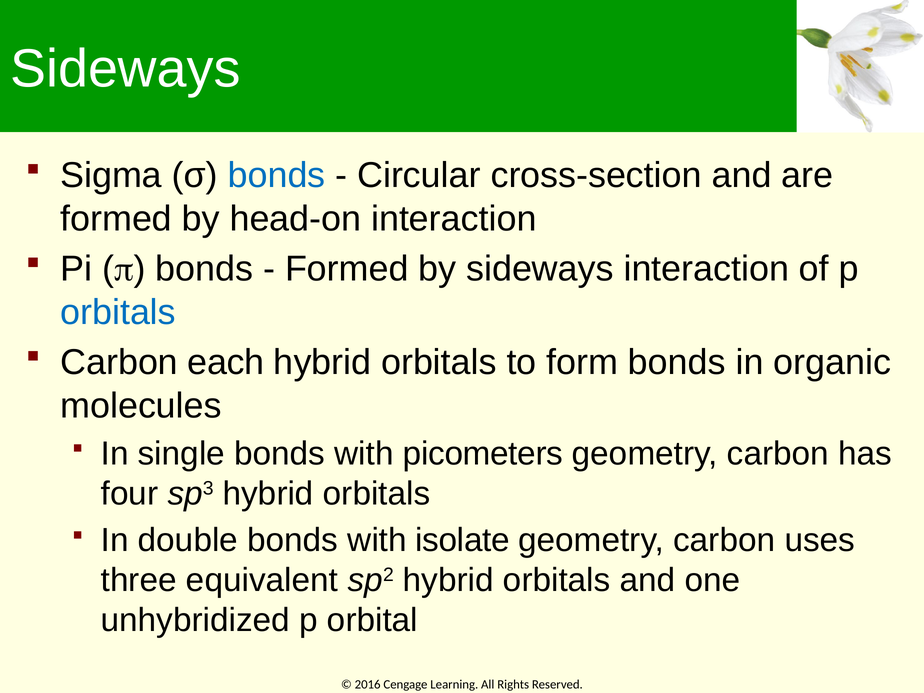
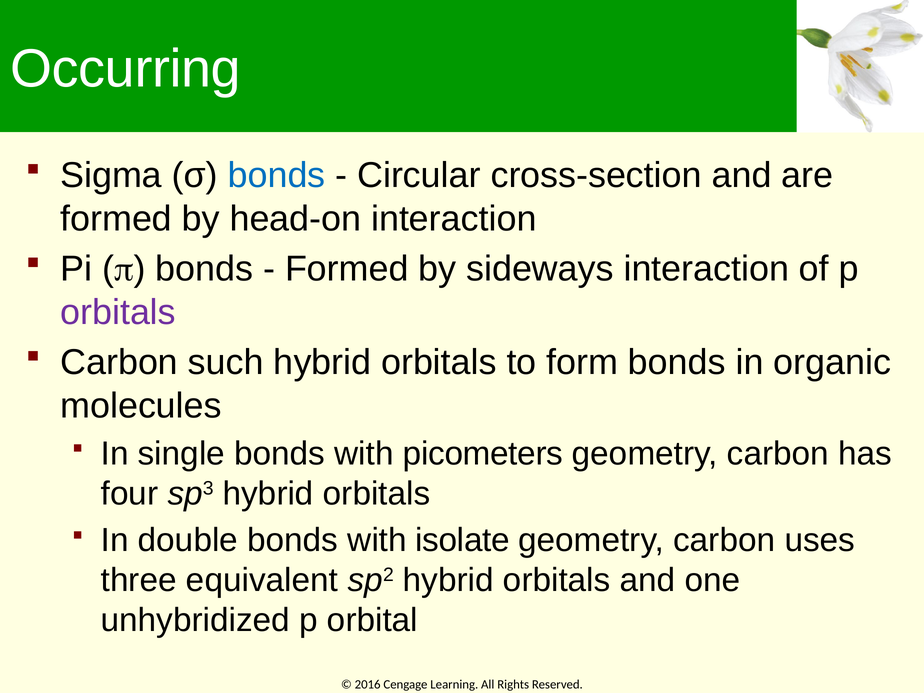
Sideways: Sideways -> Occurring (126, 69)
orbitals colour: blue -> purple (118, 312)
each: each -> such (226, 363)
